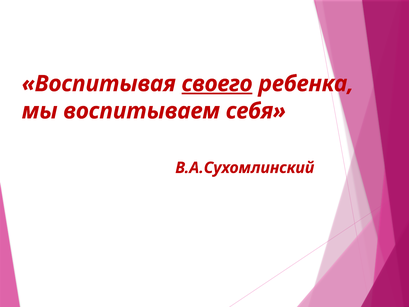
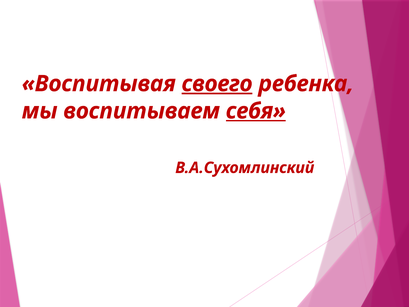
себя underline: none -> present (256, 111)
